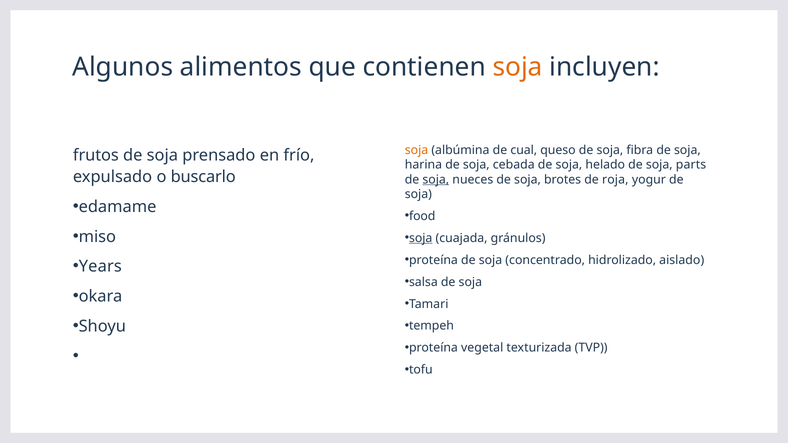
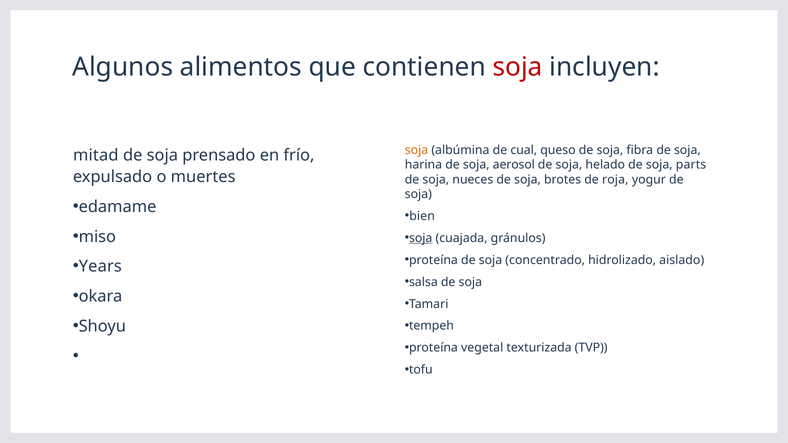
soja colour: orange -> red (518, 67)
frutos: frutos -> mitad (96, 155)
cebada: cebada -> aerosol (514, 165)
buscarlo: buscarlo -> muertes (203, 177)
soja underline: present -> none (436, 180)
food: food -> bien (422, 216)
